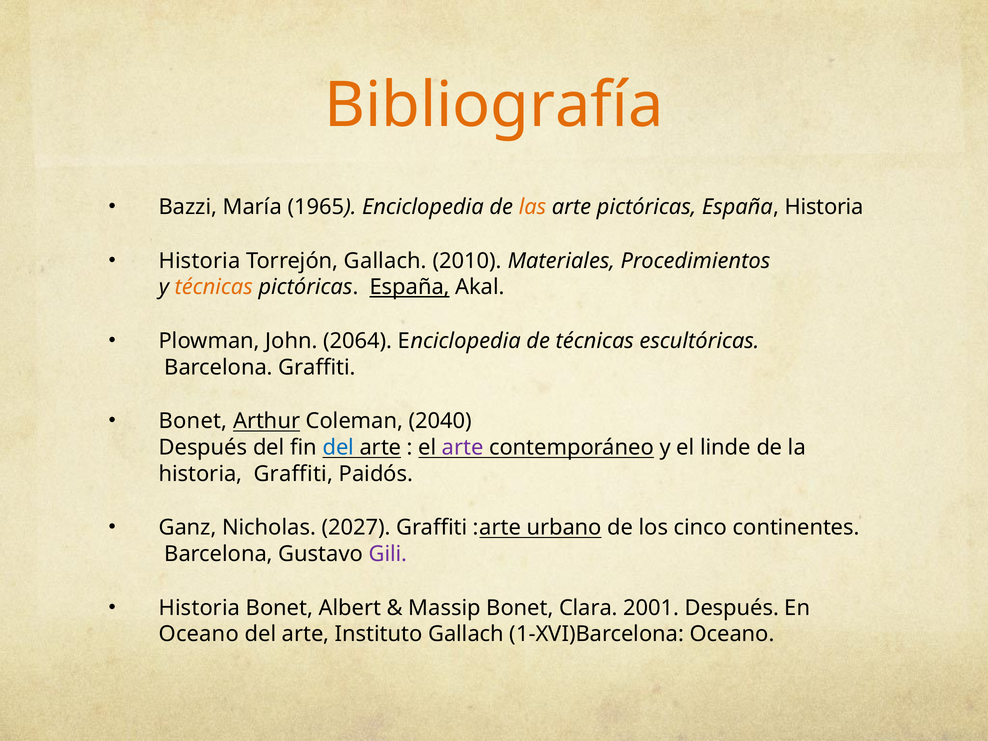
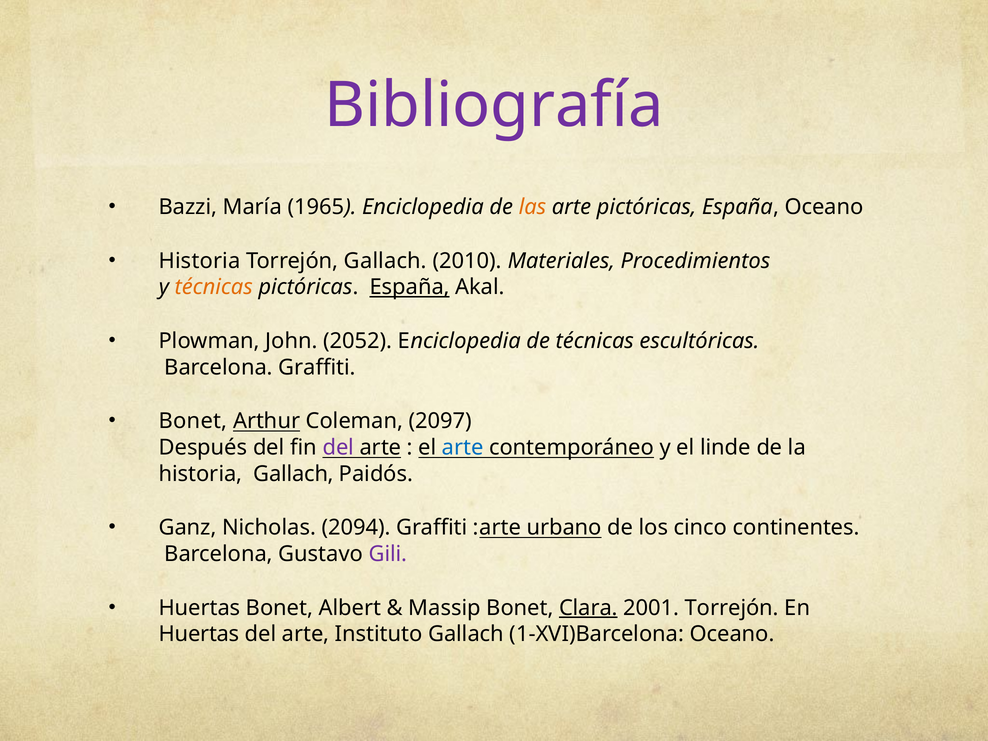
Bibliografía colour: orange -> purple (494, 106)
España Historia: Historia -> Oceano (824, 207)
2064: 2064 -> 2052 (358, 341)
2040: 2040 -> 2097 (440, 421)
del colour: blue -> purple (338, 448)
arte colour: purple -> blue (463, 448)
historia Graffiti: Graffiti -> Gallach (294, 474)
2027: 2027 -> 2094 (356, 528)
Historia: Historia -> Huertas (200, 608)
Clara underline: none -> present (588, 608)
2001 Después: Después -> Torrejón (732, 608)
Oceano: Oceano -> Huertas (199, 634)
